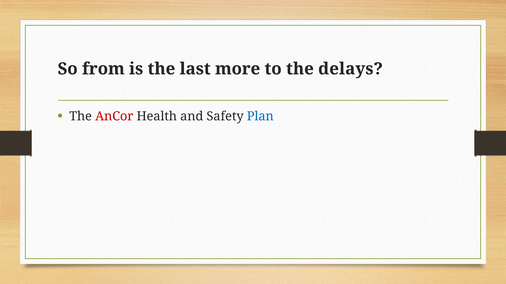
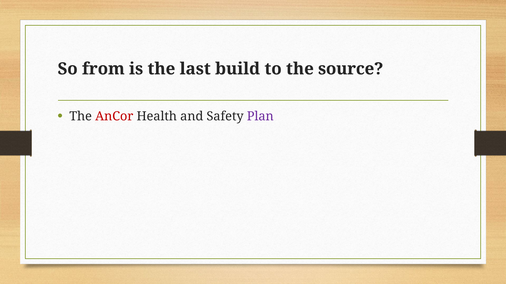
more: more -> build (238, 69)
delays: delays -> source (351, 69)
Plan colour: blue -> purple (260, 117)
